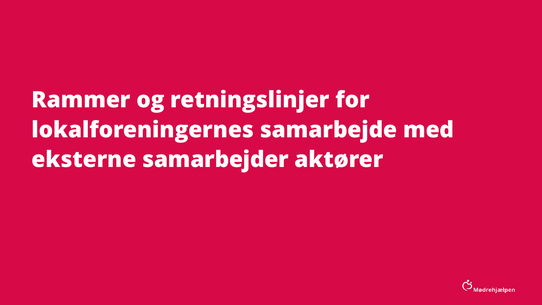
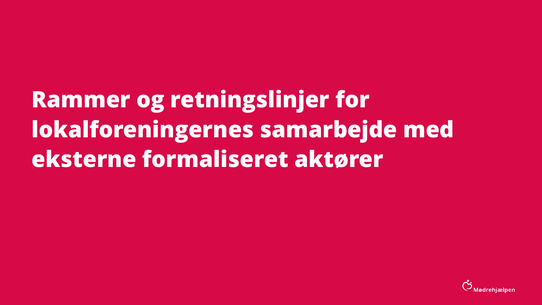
samarbejder: samarbejder -> formaliseret (215, 160)
